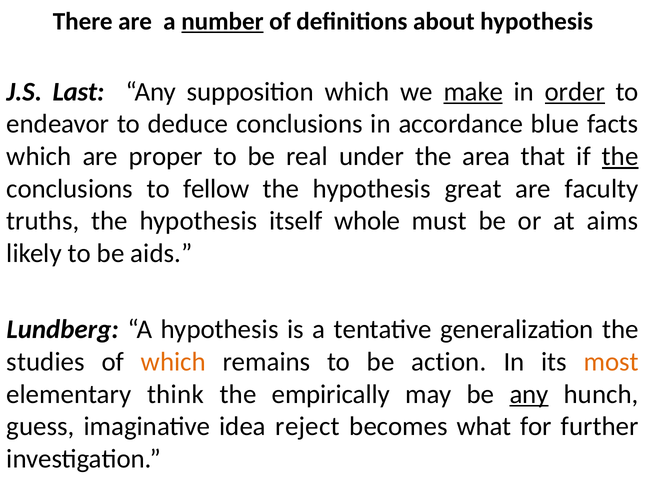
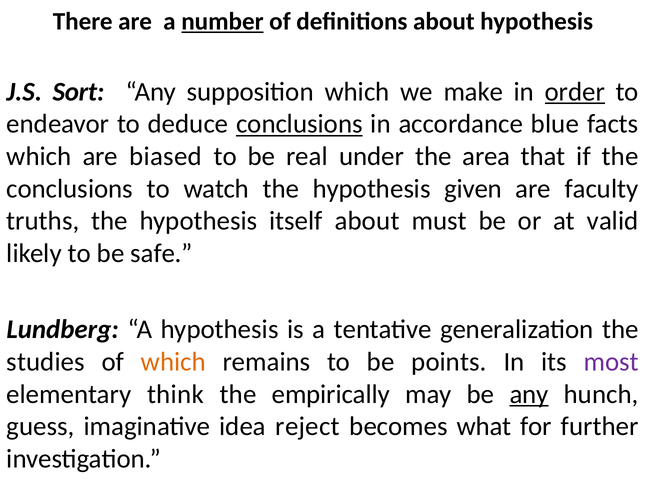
Last: Last -> Sort (78, 92)
make underline: present -> none (473, 92)
conclusions underline: none -> present (299, 124)
proper: proper -> biased (166, 156)
the underline: present -> none (620, 156)
fellow: fellow -> watch (216, 189)
great: great -> given (473, 189)
itself whole: whole -> about (367, 221)
aims: aims -> valid (613, 221)
aids: aids -> safe (162, 253)
action: action -> points (449, 362)
most colour: orange -> purple (611, 362)
